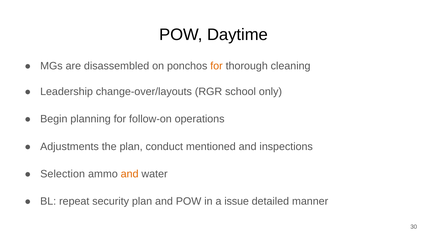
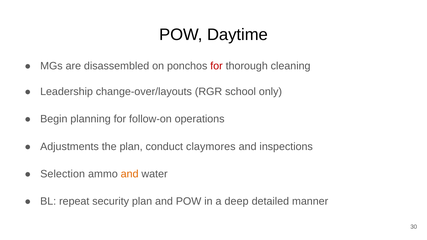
for colour: orange -> red (216, 66)
mentioned: mentioned -> claymores (211, 147)
issue: issue -> deep (237, 202)
